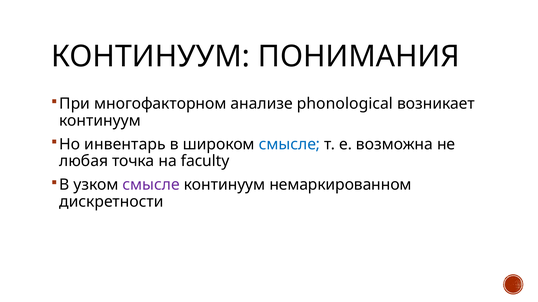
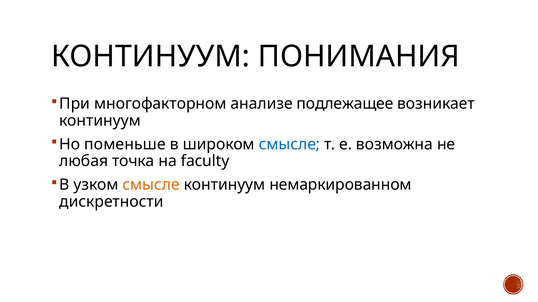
phonological: phonological -> подлежащее (345, 104)
инвентарь: инвентарь -> поменьше (125, 145)
смысле colour: purple -> orange (151, 185)
